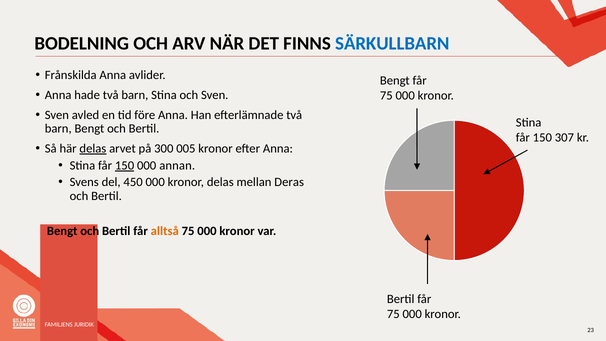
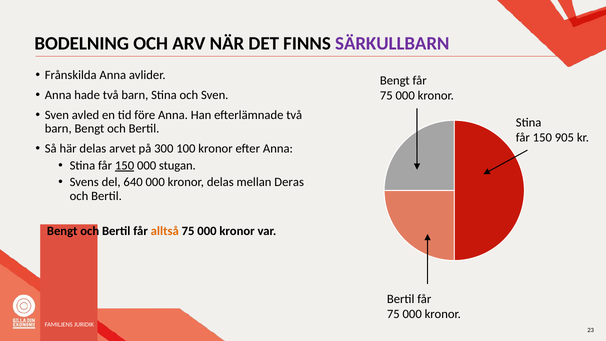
SÄRKULLBARN colour: blue -> purple (392, 43)
307: 307 -> 905 (564, 137)
delas underline: present -> none (93, 149)
005: 005 -> 100 (186, 149)
annan: annan -> stugan (177, 165)
450: 450 -> 640 (133, 182)
